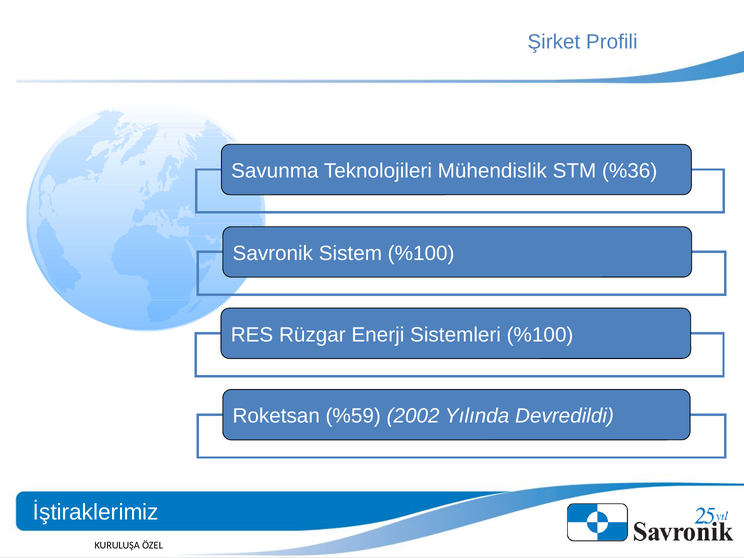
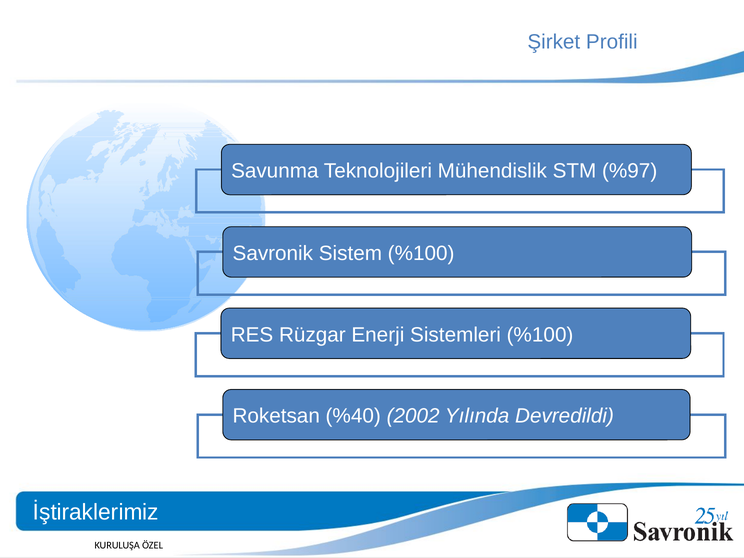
%36: %36 -> %97 (630, 171)
%59: %59 -> %40 (353, 416)
